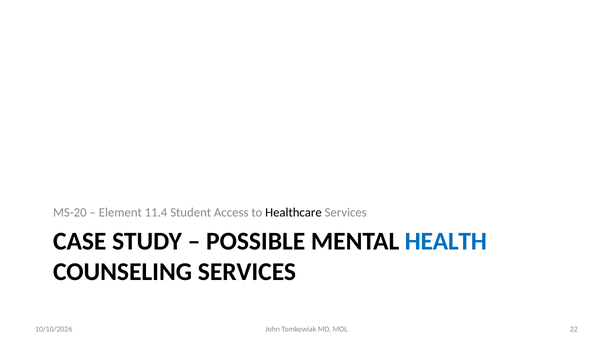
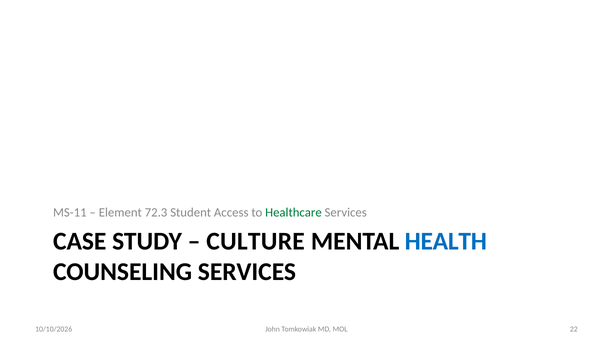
MS-20: MS-20 -> MS-11 (70, 212)
11.4: 11.4 -> 72.3 (156, 212)
Healthcare colour: black -> green (293, 212)
POSSIBLE: POSSIBLE -> CULTURE (256, 241)
